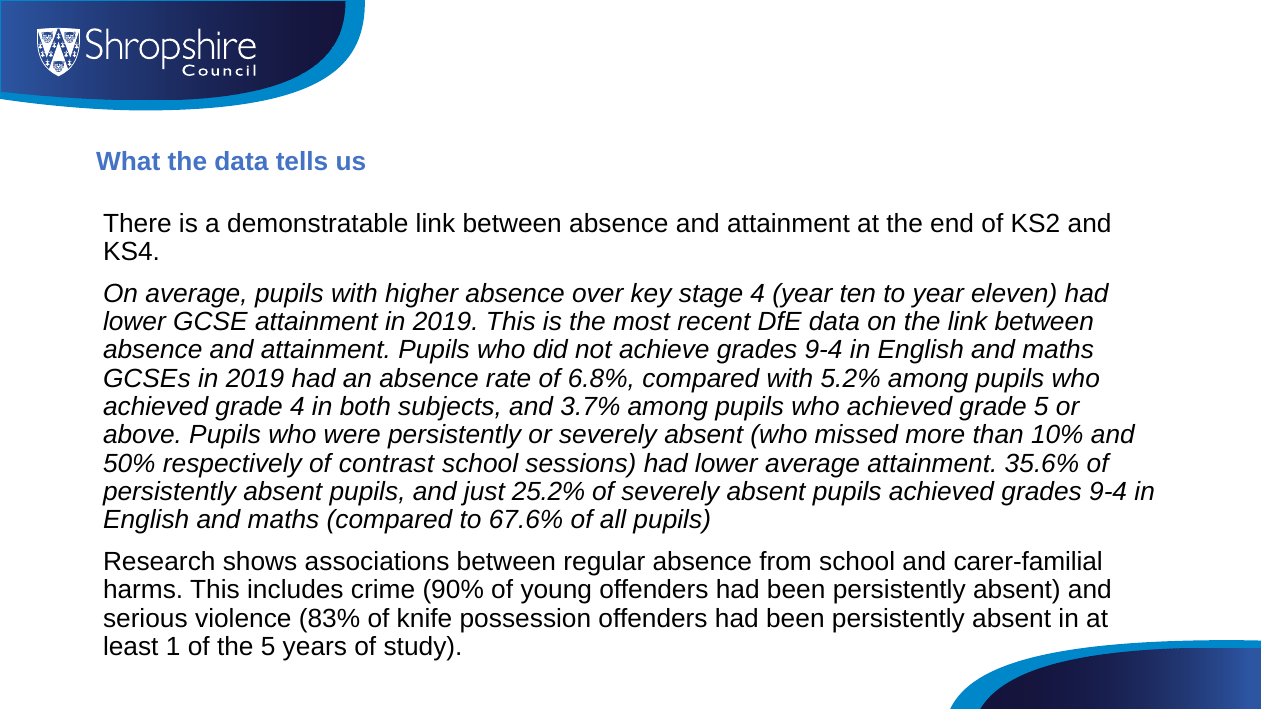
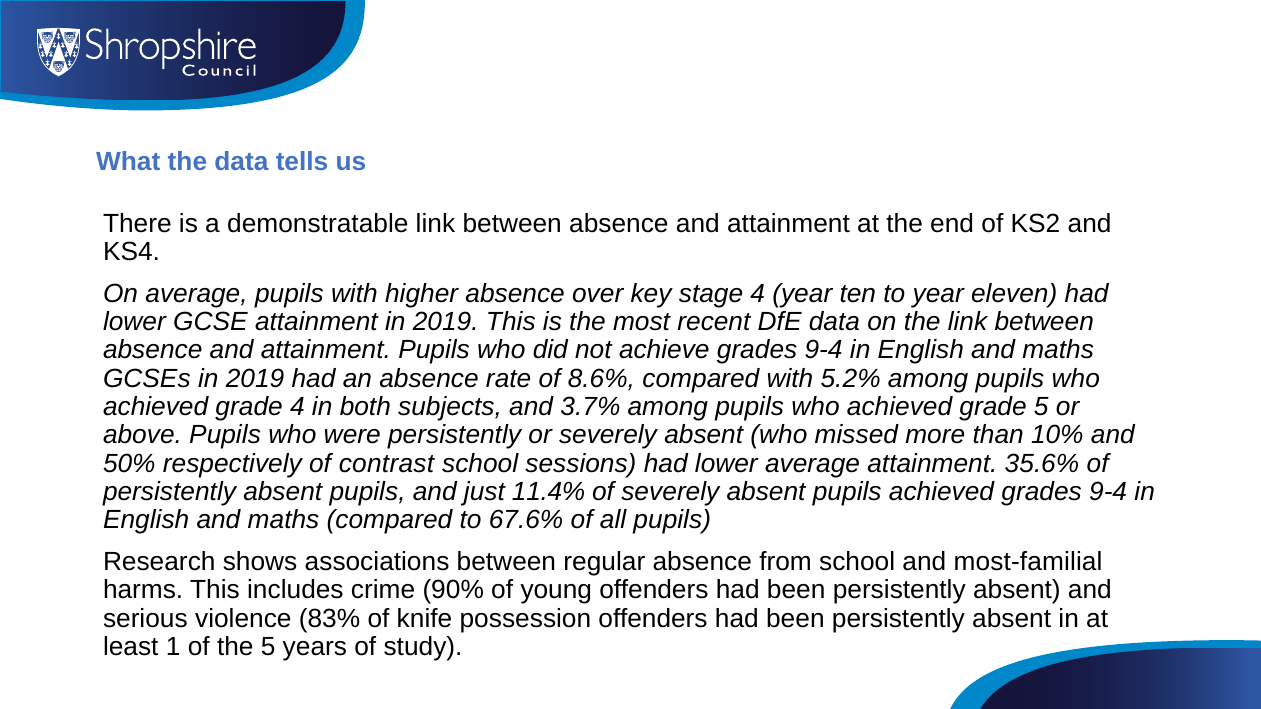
6.8%: 6.8% -> 8.6% (601, 379)
25.2%: 25.2% -> 11.4% (549, 492)
carer-familial: carer-familial -> most-familial (1028, 562)
